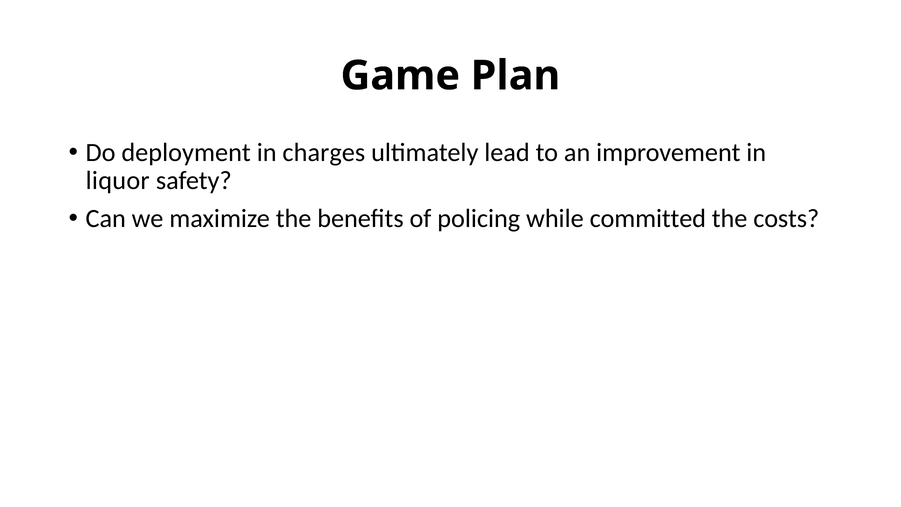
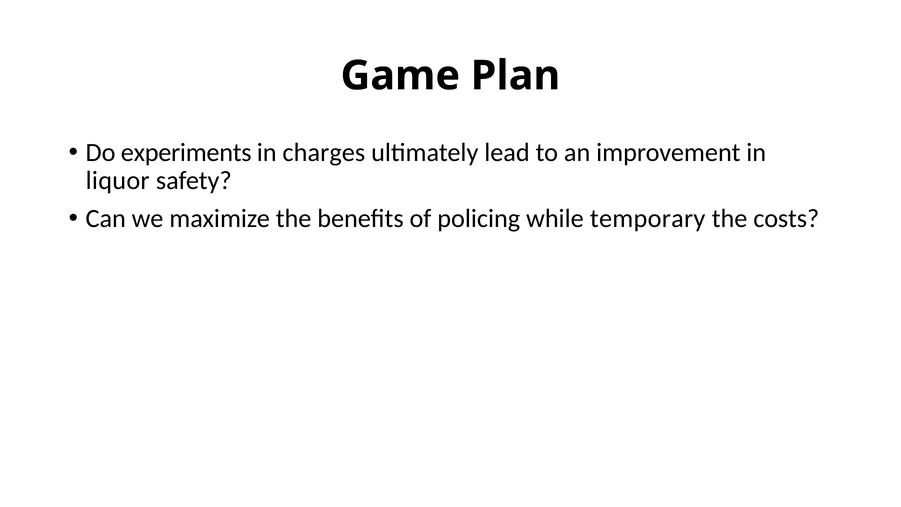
deployment: deployment -> experiments (186, 152)
committed: committed -> temporary (648, 218)
